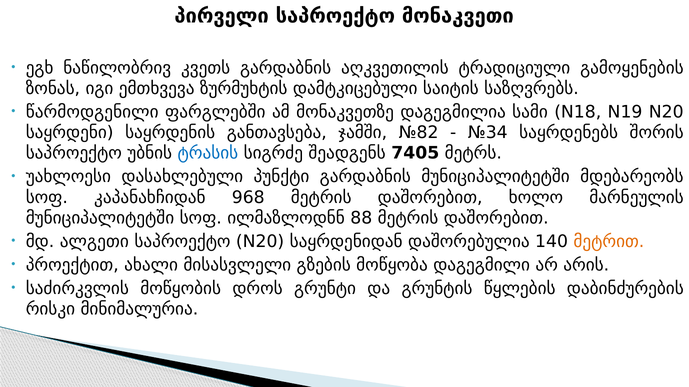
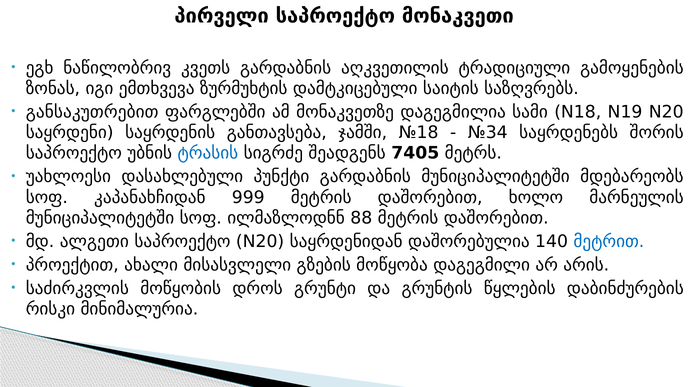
წარმოდგენილი: წარმოდგენილი -> განსაკუთრებით (92, 112)
№82: №82 -> №18 (419, 133)
968: 968 -> 999 (248, 198)
მეტრით colour: orange -> blue (609, 242)
